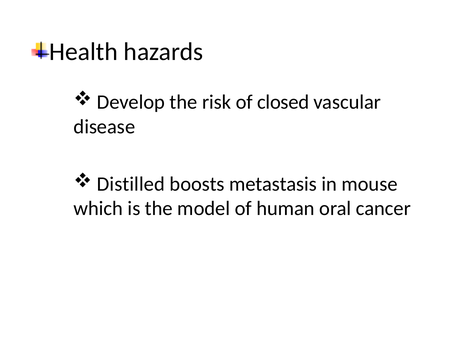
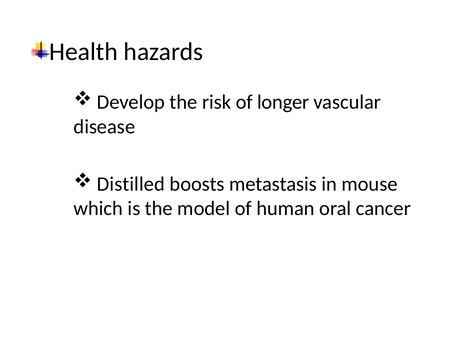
closed: closed -> longer (283, 102)
